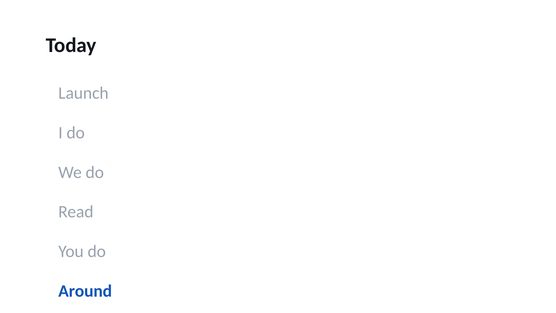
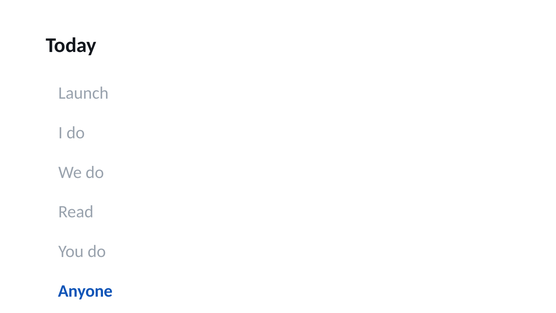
Around: Around -> Anyone (85, 291)
